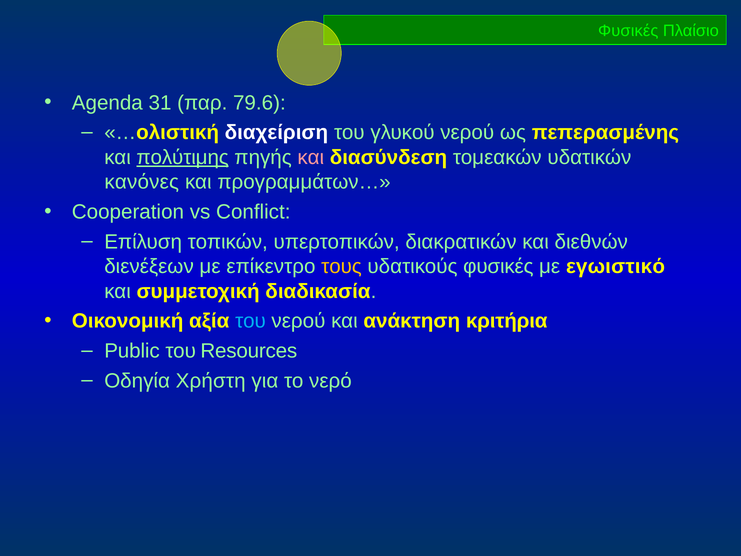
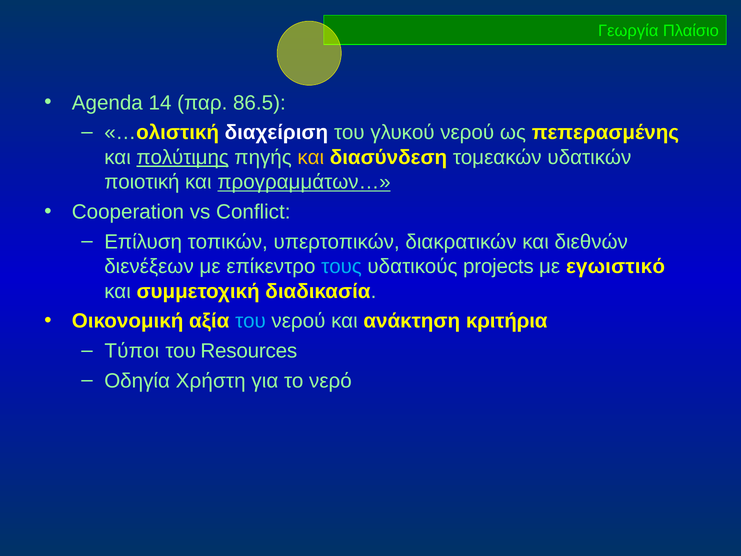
Φυσικές: Φυσικές -> Γεωργία (628, 31)
31: 31 -> 14 (160, 103)
79.6: 79.6 -> 86.5 (259, 103)
και colour: pink -> yellow (311, 157)
κανόνες: κανόνες -> ποιοτική (142, 182)
προγραμμάτων… underline: none -> present (304, 182)
τους colour: yellow -> light blue (341, 266)
υδατικούς φυσικές: φυσικές -> projects (498, 266)
Public: Public -> Τύποι (132, 351)
